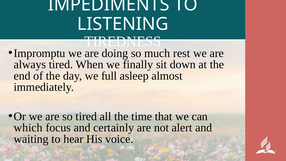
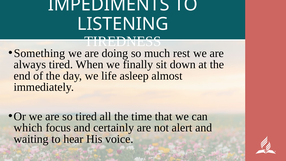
Impromptu: Impromptu -> Something (39, 53)
full: full -> life (109, 76)
